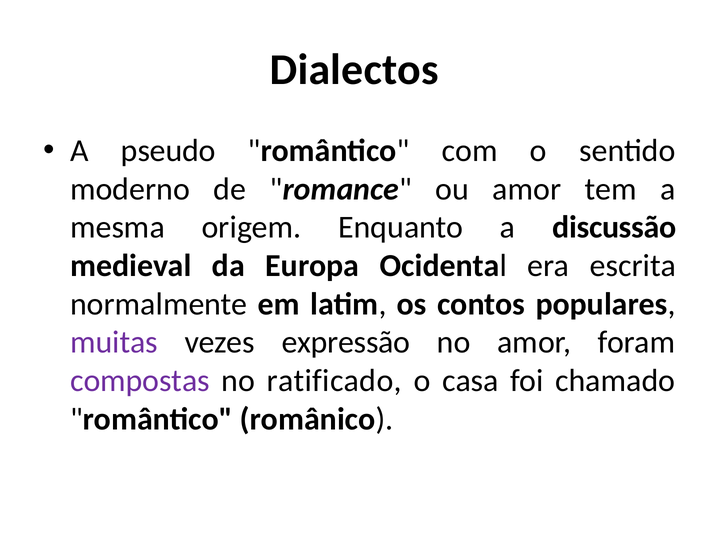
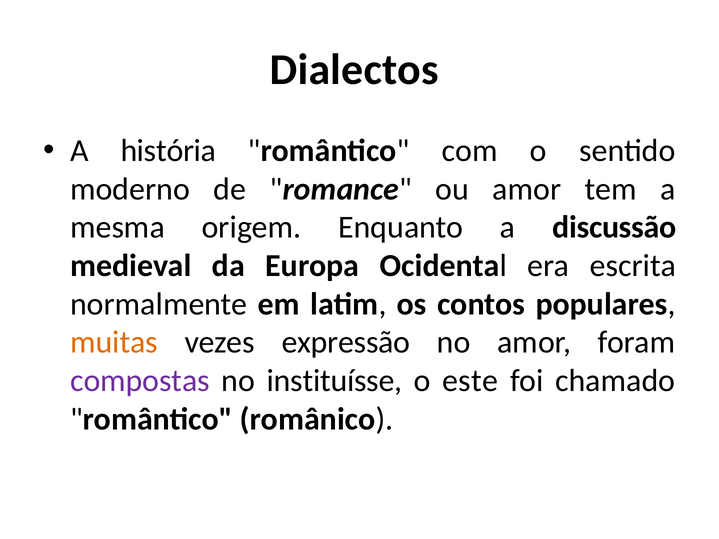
pseudo: pseudo -> história (168, 151)
muitas colour: purple -> orange (114, 343)
ratificado: ratificado -> instituísse (335, 381)
casa: casa -> este (470, 381)
